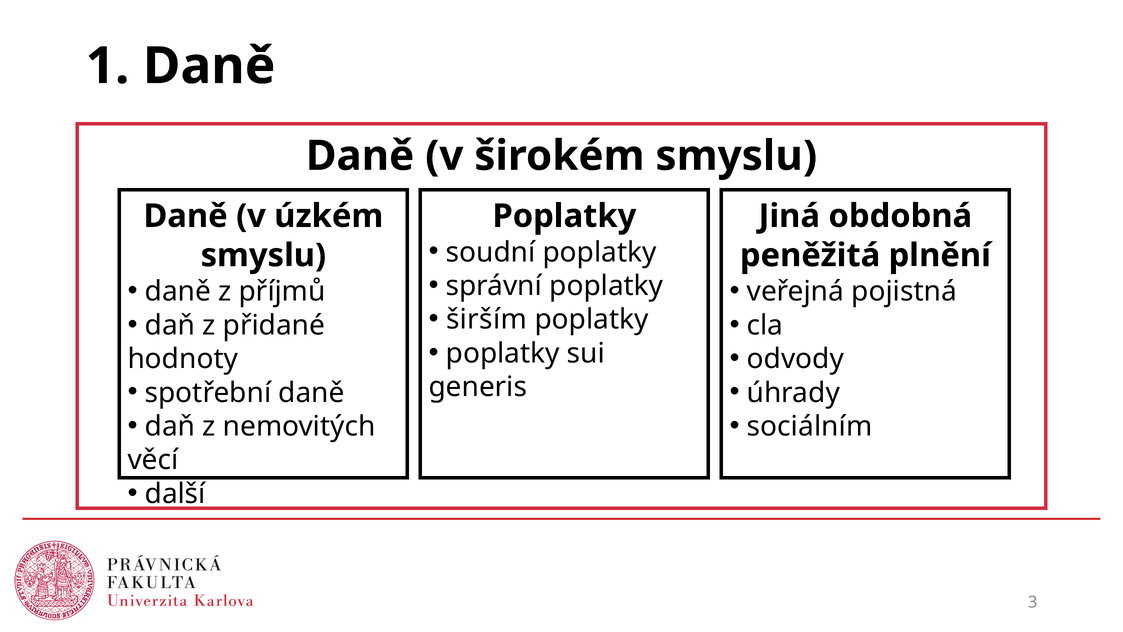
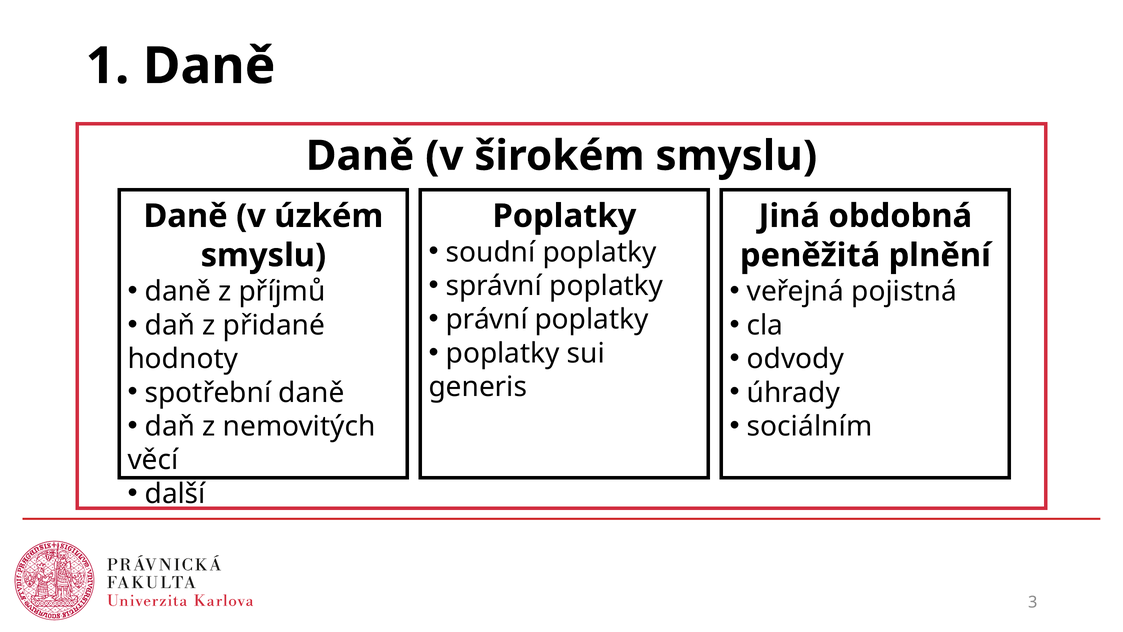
širším: širším -> právní (487, 320)
